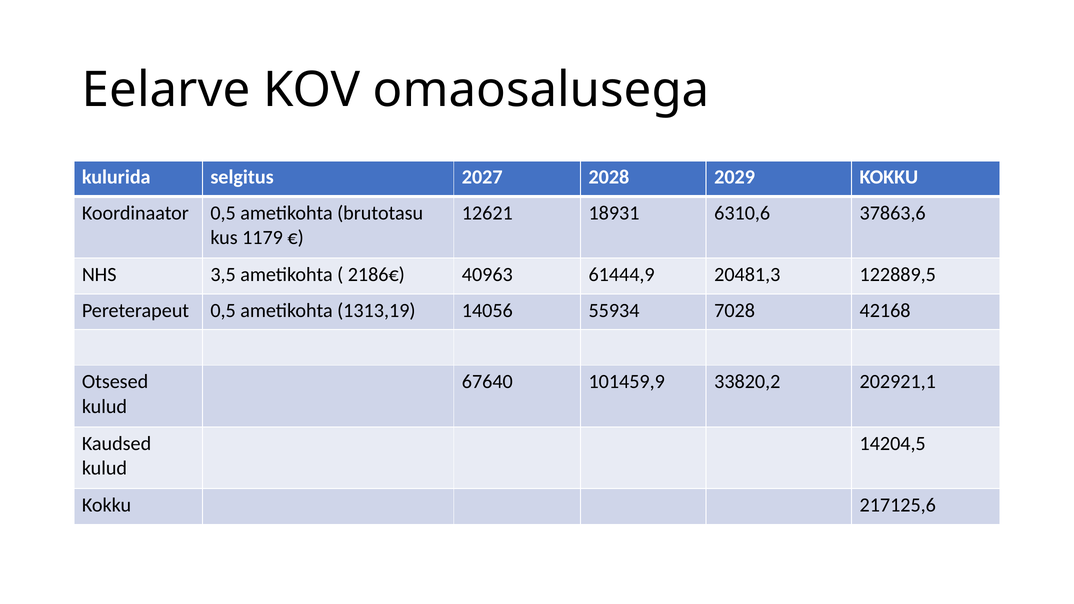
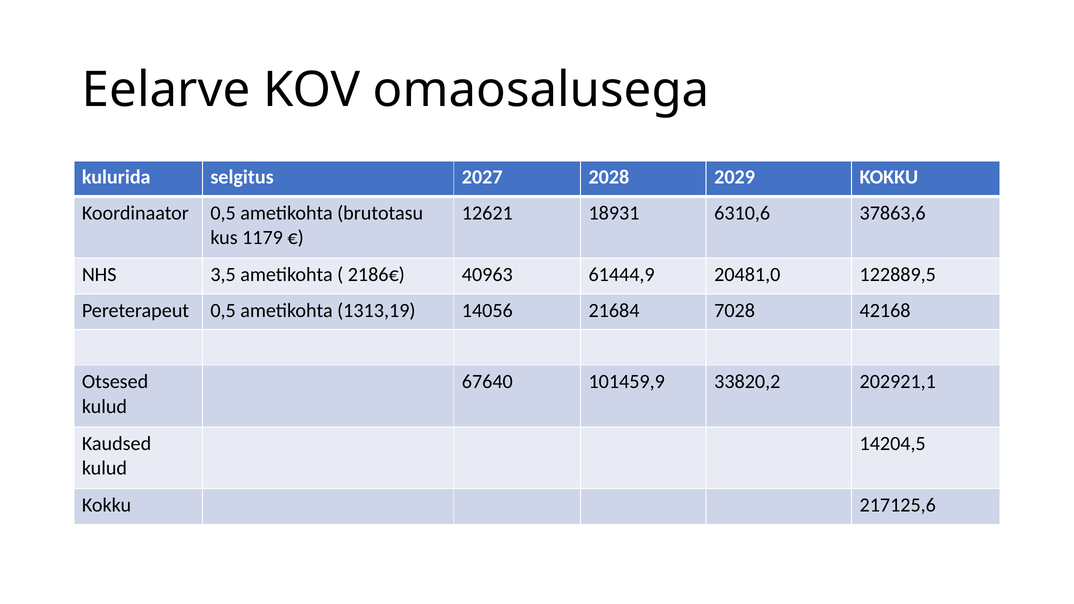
20481,3: 20481,3 -> 20481,0 (747, 275)
55934: 55934 -> 21684 (614, 310)
